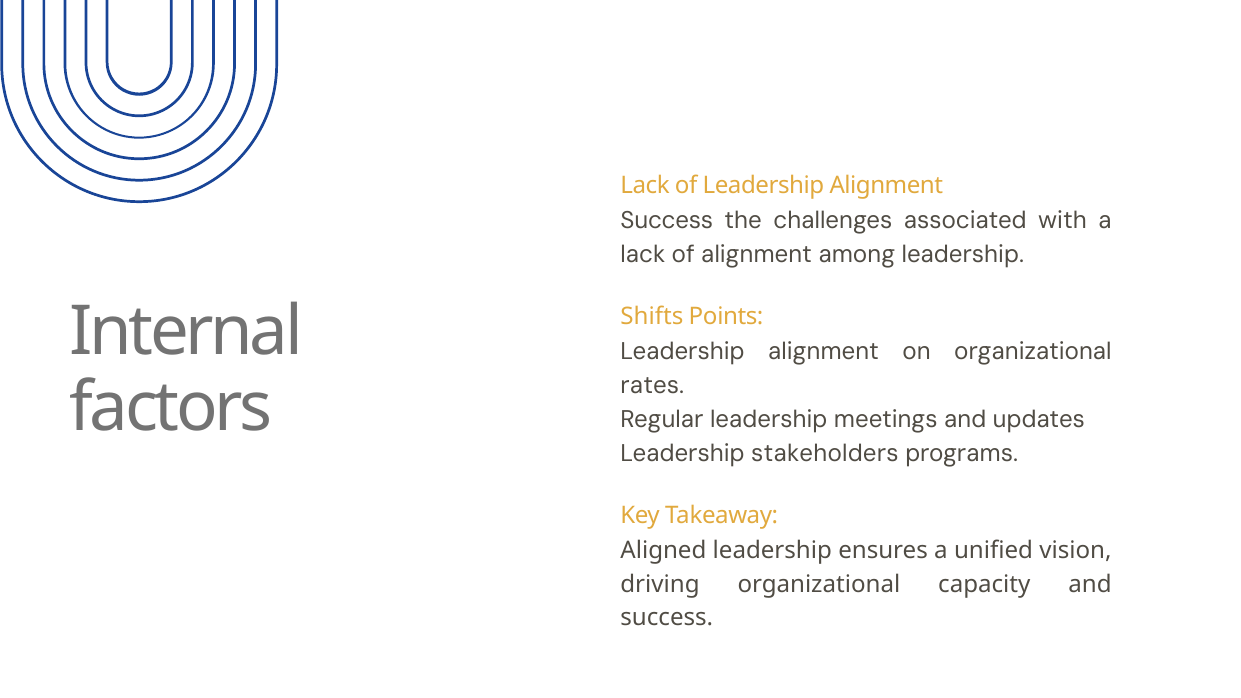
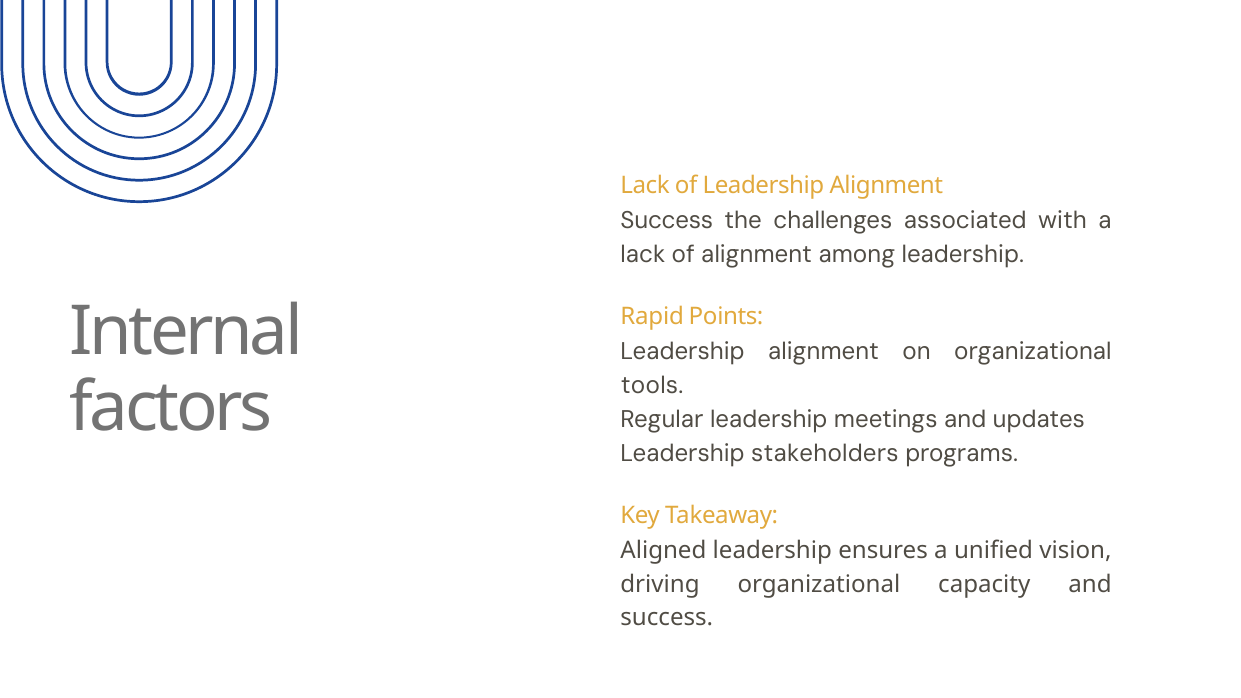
Shifts: Shifts -> Rapid (652, 317)
rates: rates -> tools (652, 386)
